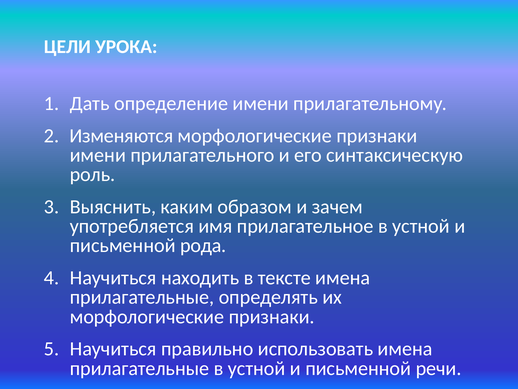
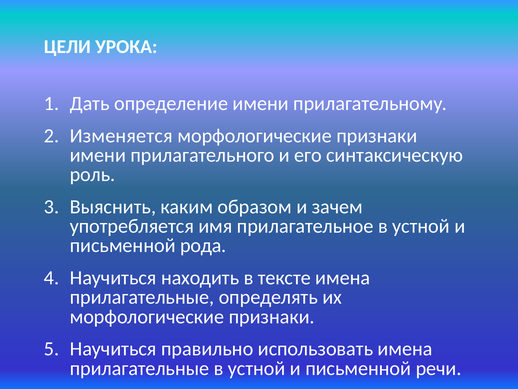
Изменяются: Изменяются -> Изменяется (121, 136)
